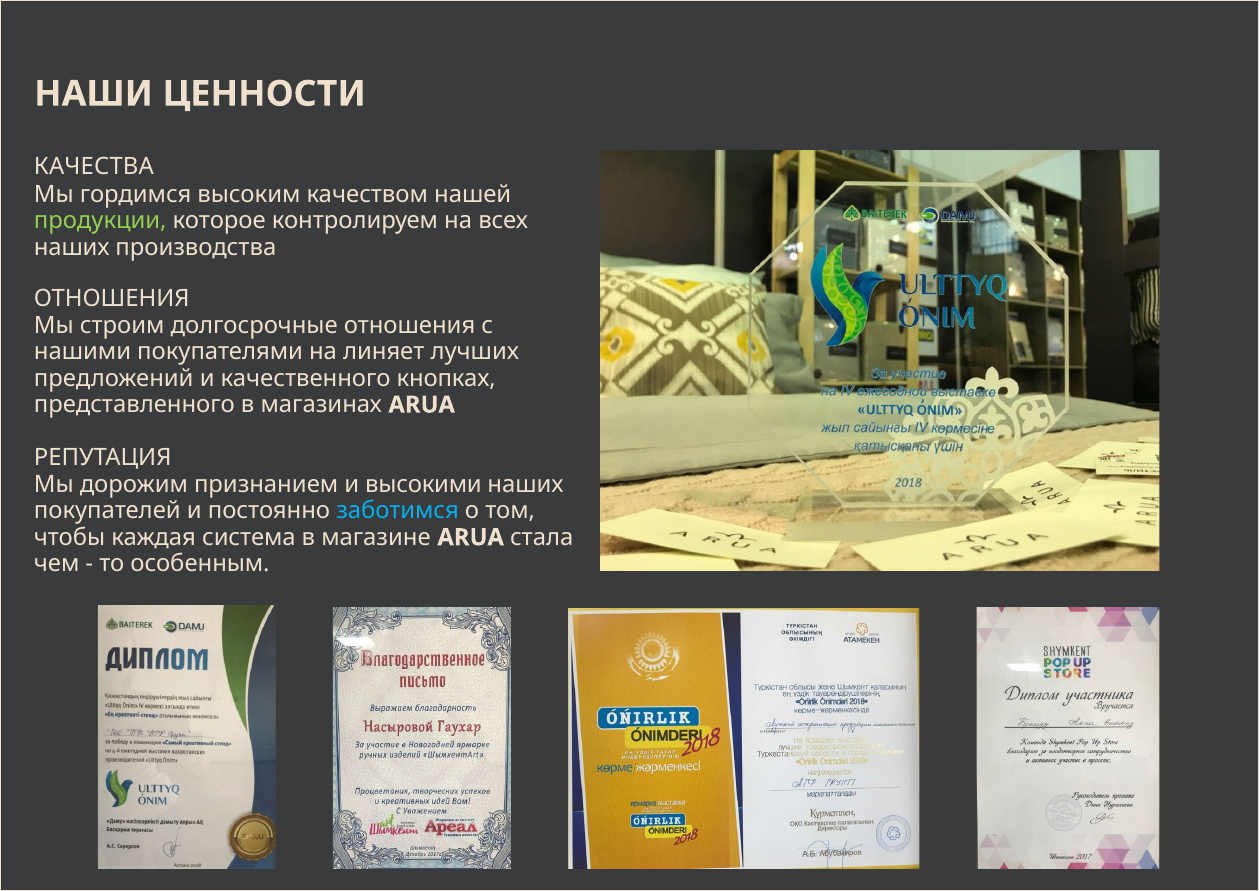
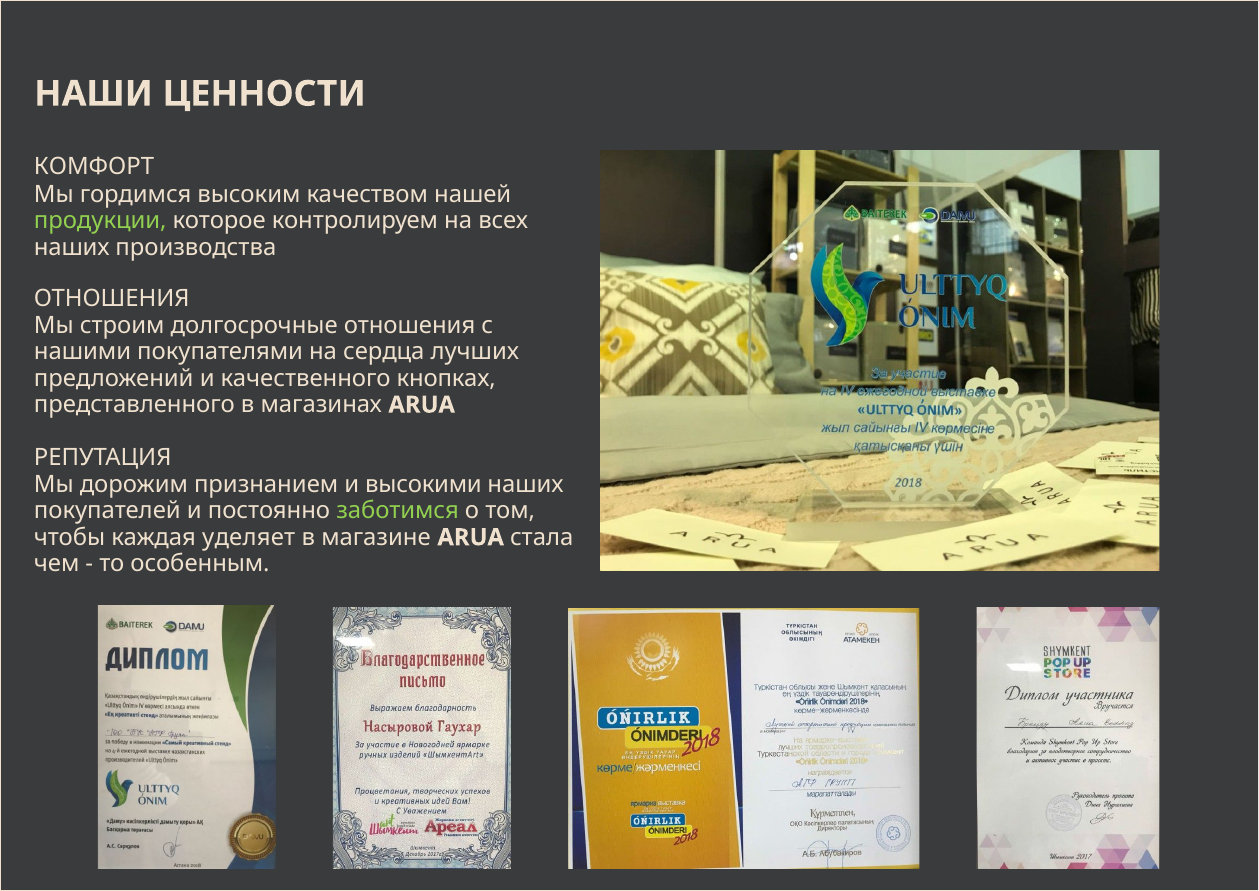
КАЧЕСТВА: КАЧЕСТВА -> КОМФОРТ (94, 166)
линяет: линяет -> сердца (384, 352)
заботимся colour: light blue -> light green (398, 511)
система: система -> уделяет (249, 537)
